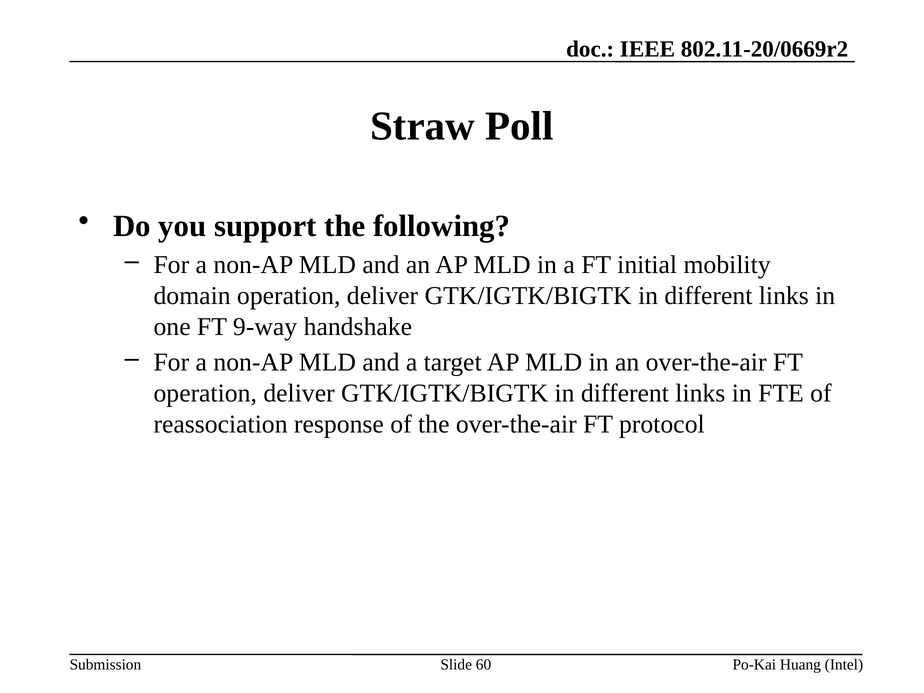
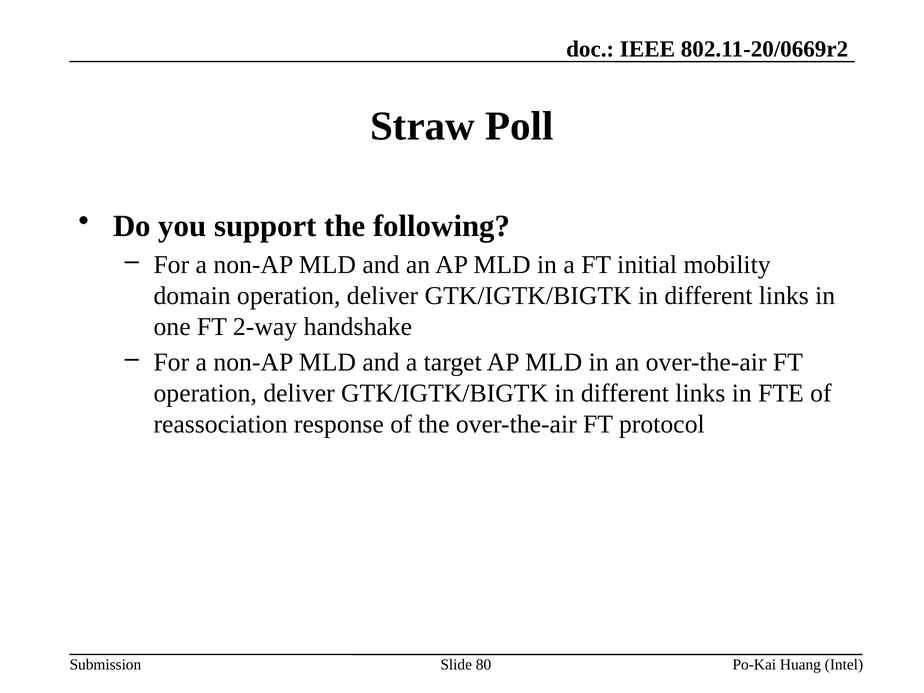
9-way: 9-way -> 2-way (265, 327)
60: 60 -> 80 (484, 665)
